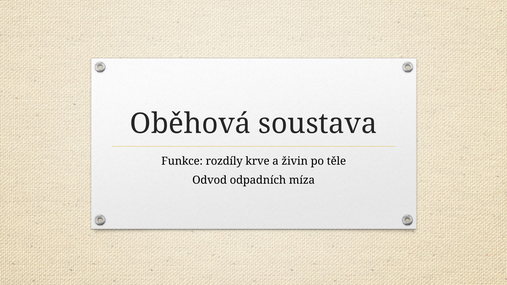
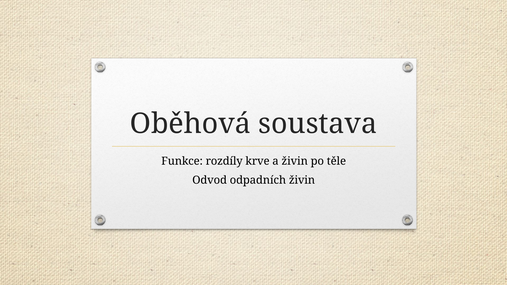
odpadních míza: míza -> živin (302, 180)
